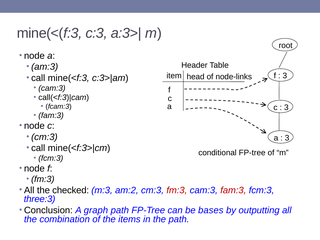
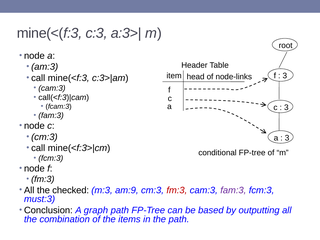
am:2: am:2 -> am:9 (127, 190)
fam:3 colour: red -> purple (233, 190)
three:3: three:3 -> must:3 (40, 199)
bases: bases -> based (211, 210)
